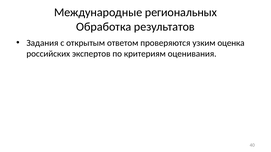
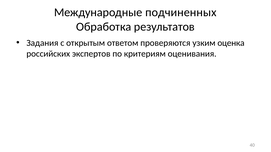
региональных: региональных -> подчиненных (181, 12)
